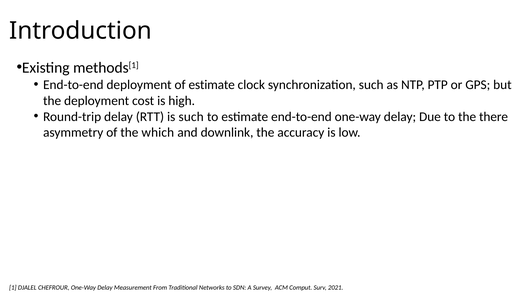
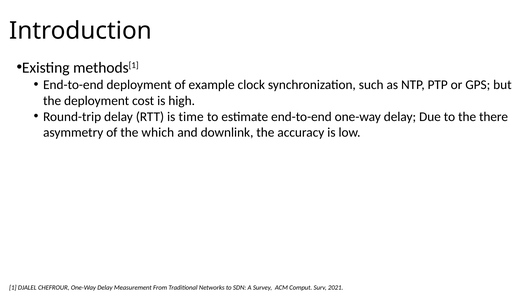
of estimate: estimate -> example (212, 85)
is such: such -> time (191, 117)
